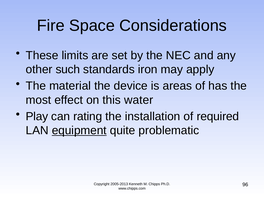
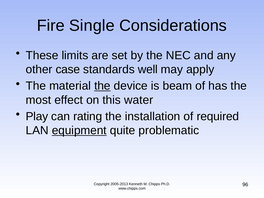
Space: Space -> Single (92, 26)
such: such -> case (68, 69)
iron: iron -> well (148, 69)
the underline: none -> present (102, 86)
areas: areas -> beam (177, 86)
